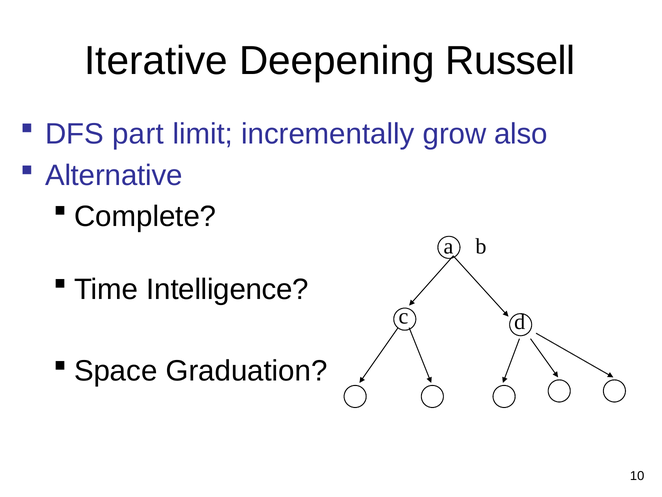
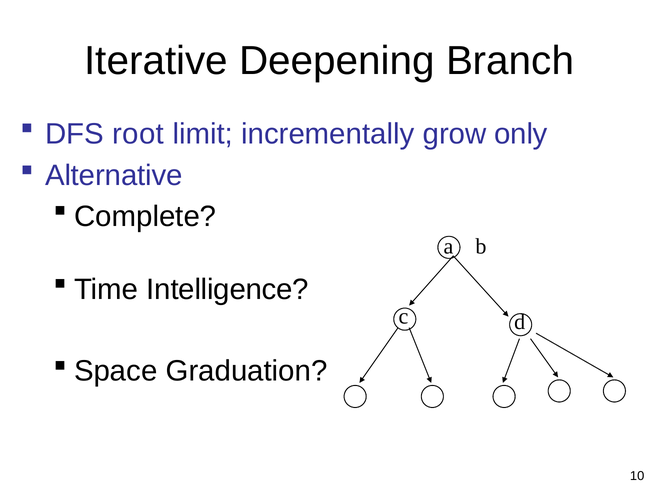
Russell: Russell -> Branch (510, 61)
part: part -> root (138, 134)
also: also -> only (521, 134)
